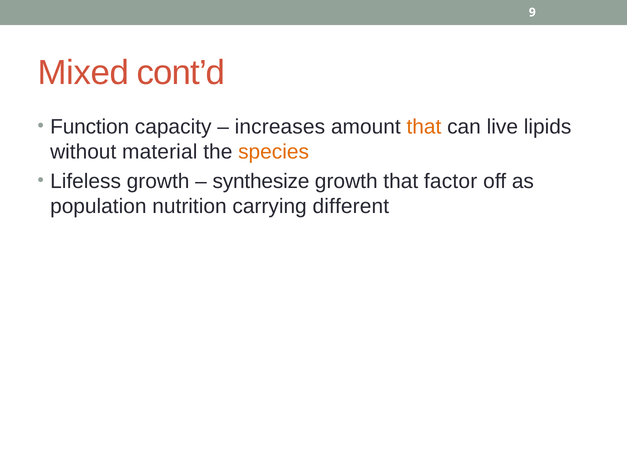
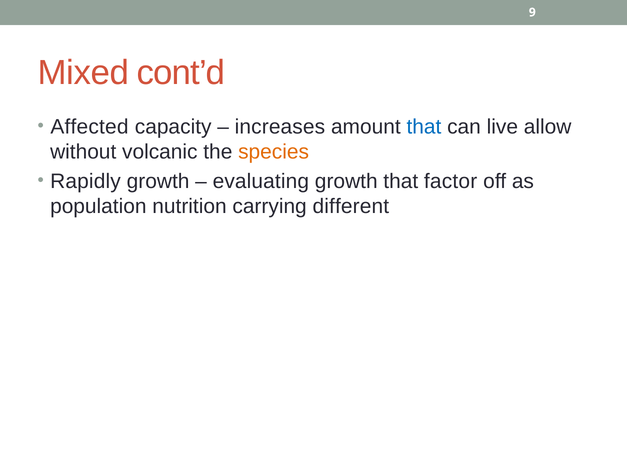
Function: Function -> Affected (89, 127)
that colour: orange -> blue (424, 127)
lipids: lipids -> allow (548, 127)
material: material -> volcanic (160, 152)
Lifeless: Lifeless -> Rapidly (85, 181)
synthesize: synthesize -> evaluating (261, 181)
